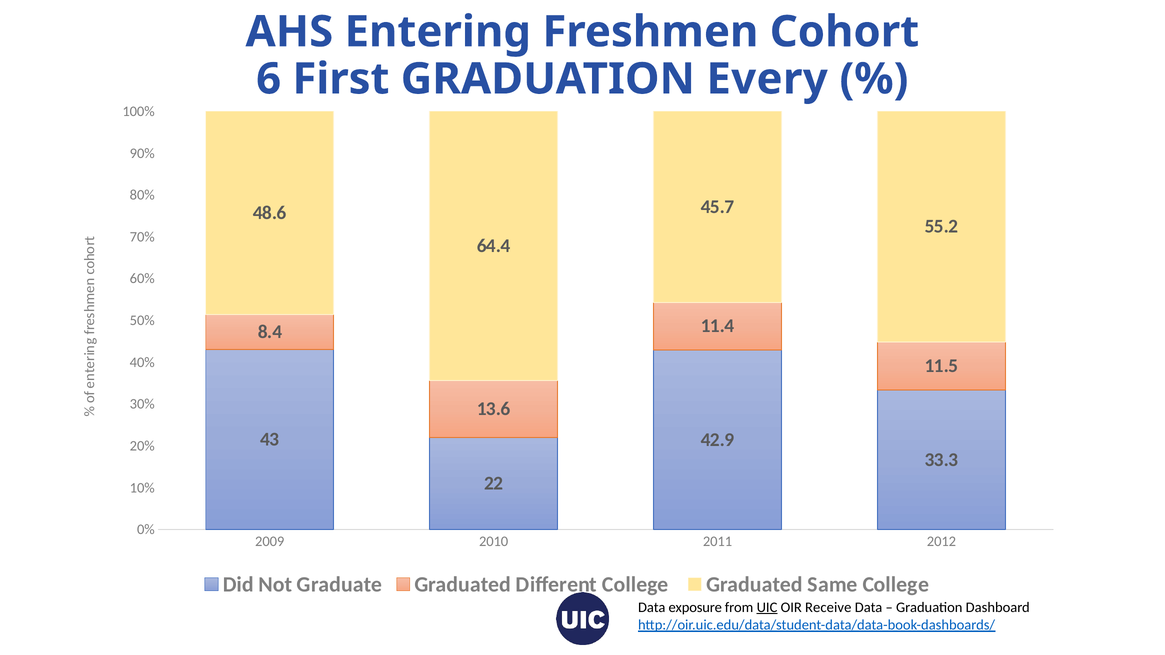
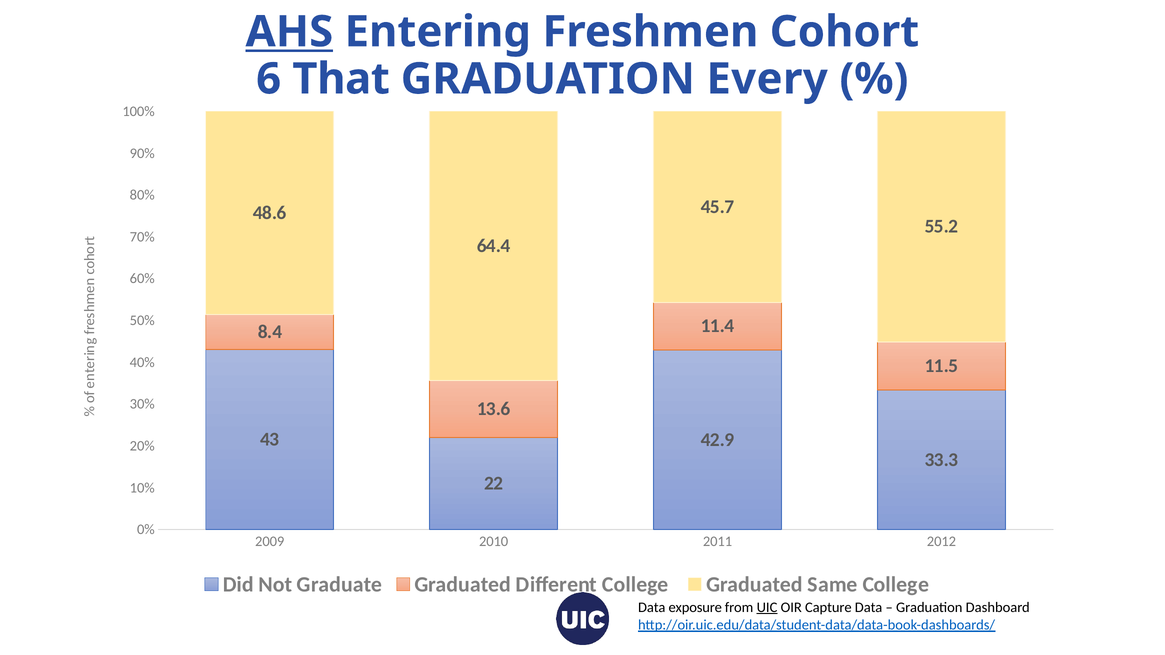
AHS underline: none -> present (289, 32)
First: First -> That (341, 79)
Receive: Receive -> Capture (828, 608)
